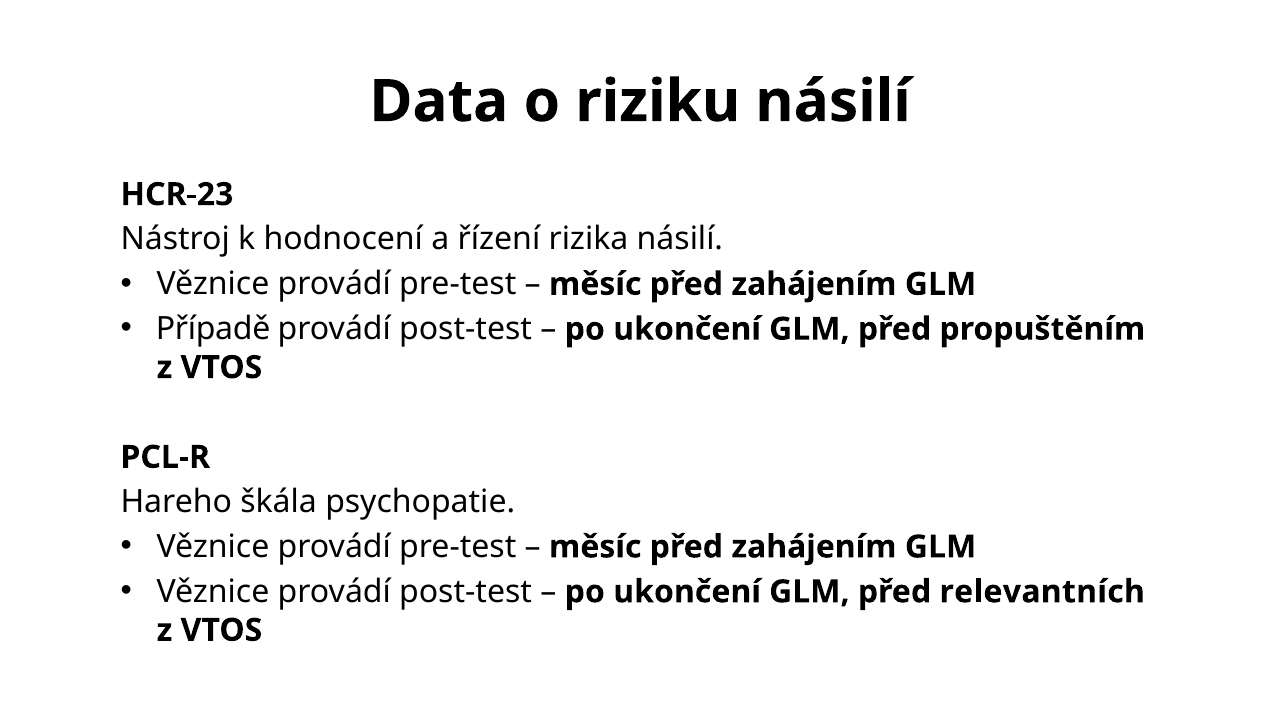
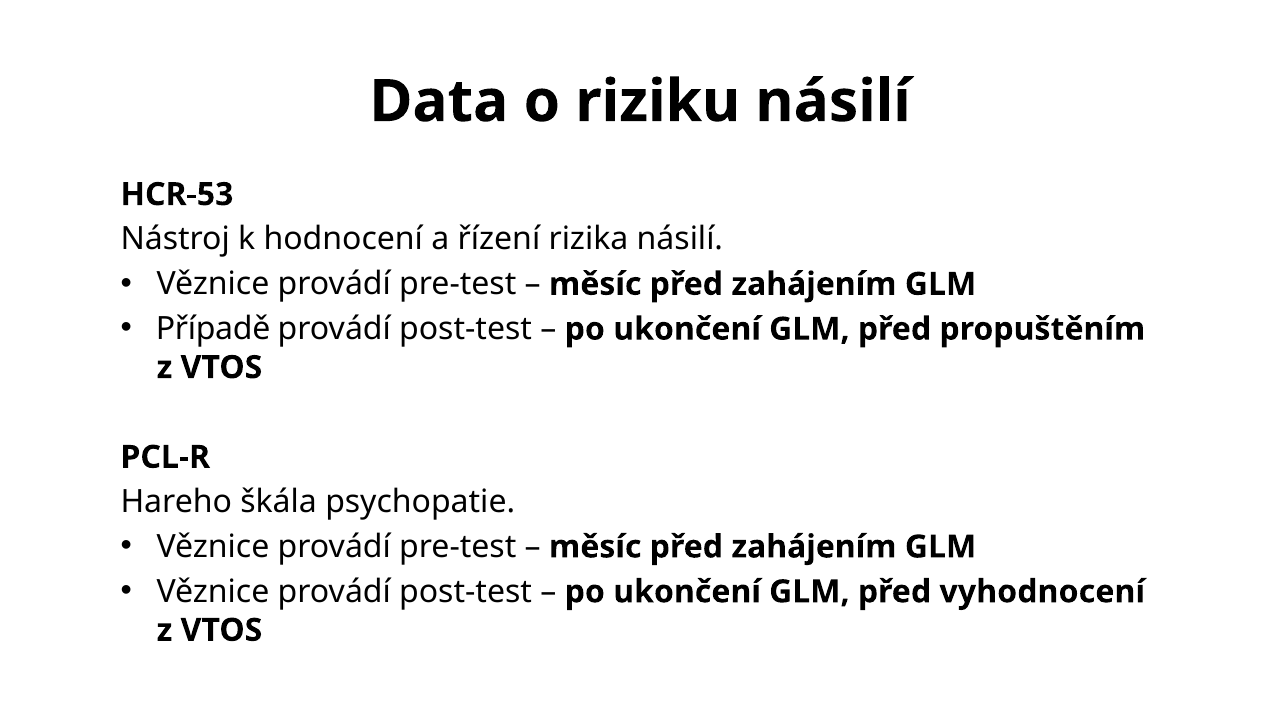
HCR-23: HCR-23 -> HCR-53 (177, 194)
relevantních: relevantních -> vyhodnocení (1042, 591)
